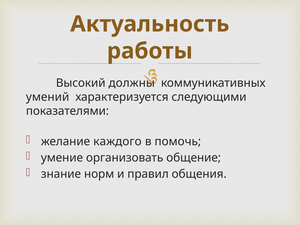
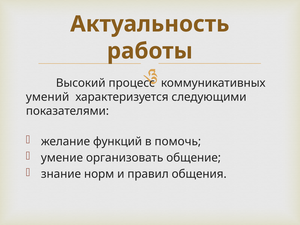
должны: должны -> процесс (132, 83)
каждого: каждого -> функций (118, 141)
